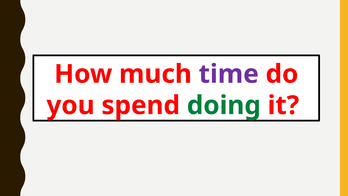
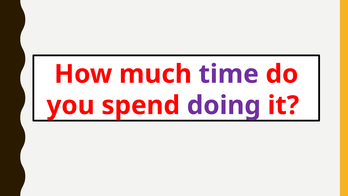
doing colour: green -> purple (224, 105)
